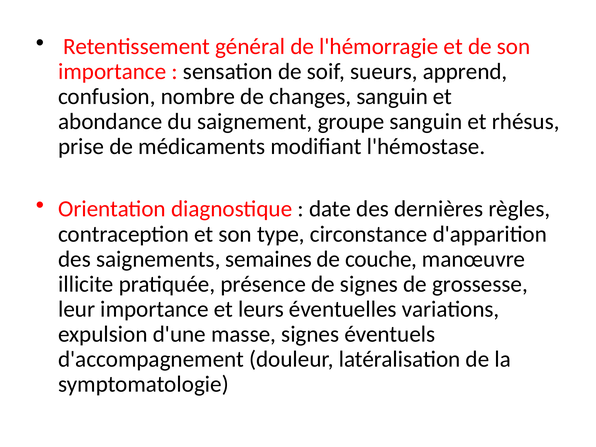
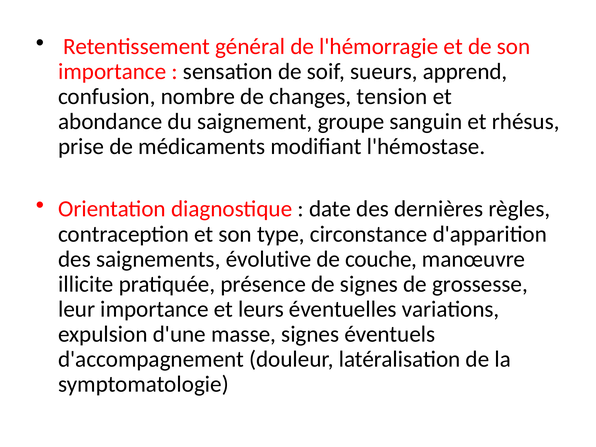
changes sanguin: sanguin -> tension (392, 97)
semaines: semaines -> évolutive (269, 259)
